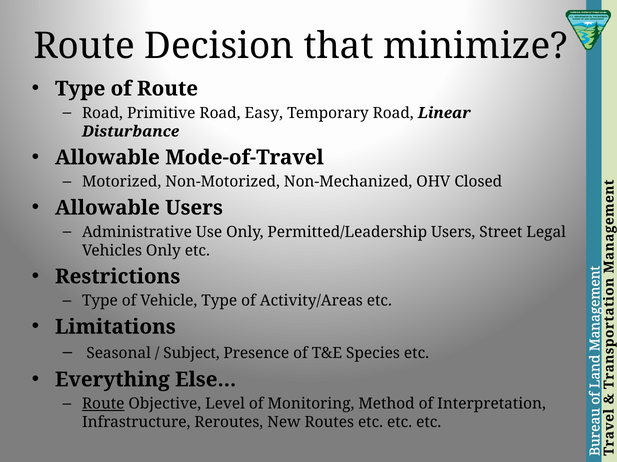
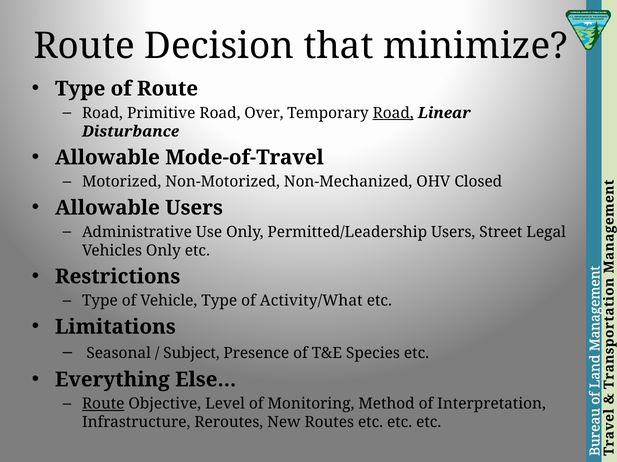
Easy: Easy -> Over (264, 113)
Road underline: none -> present (393, 113)
Activity/Areas: Activity/Areas -> Activity/What (311, 301)
